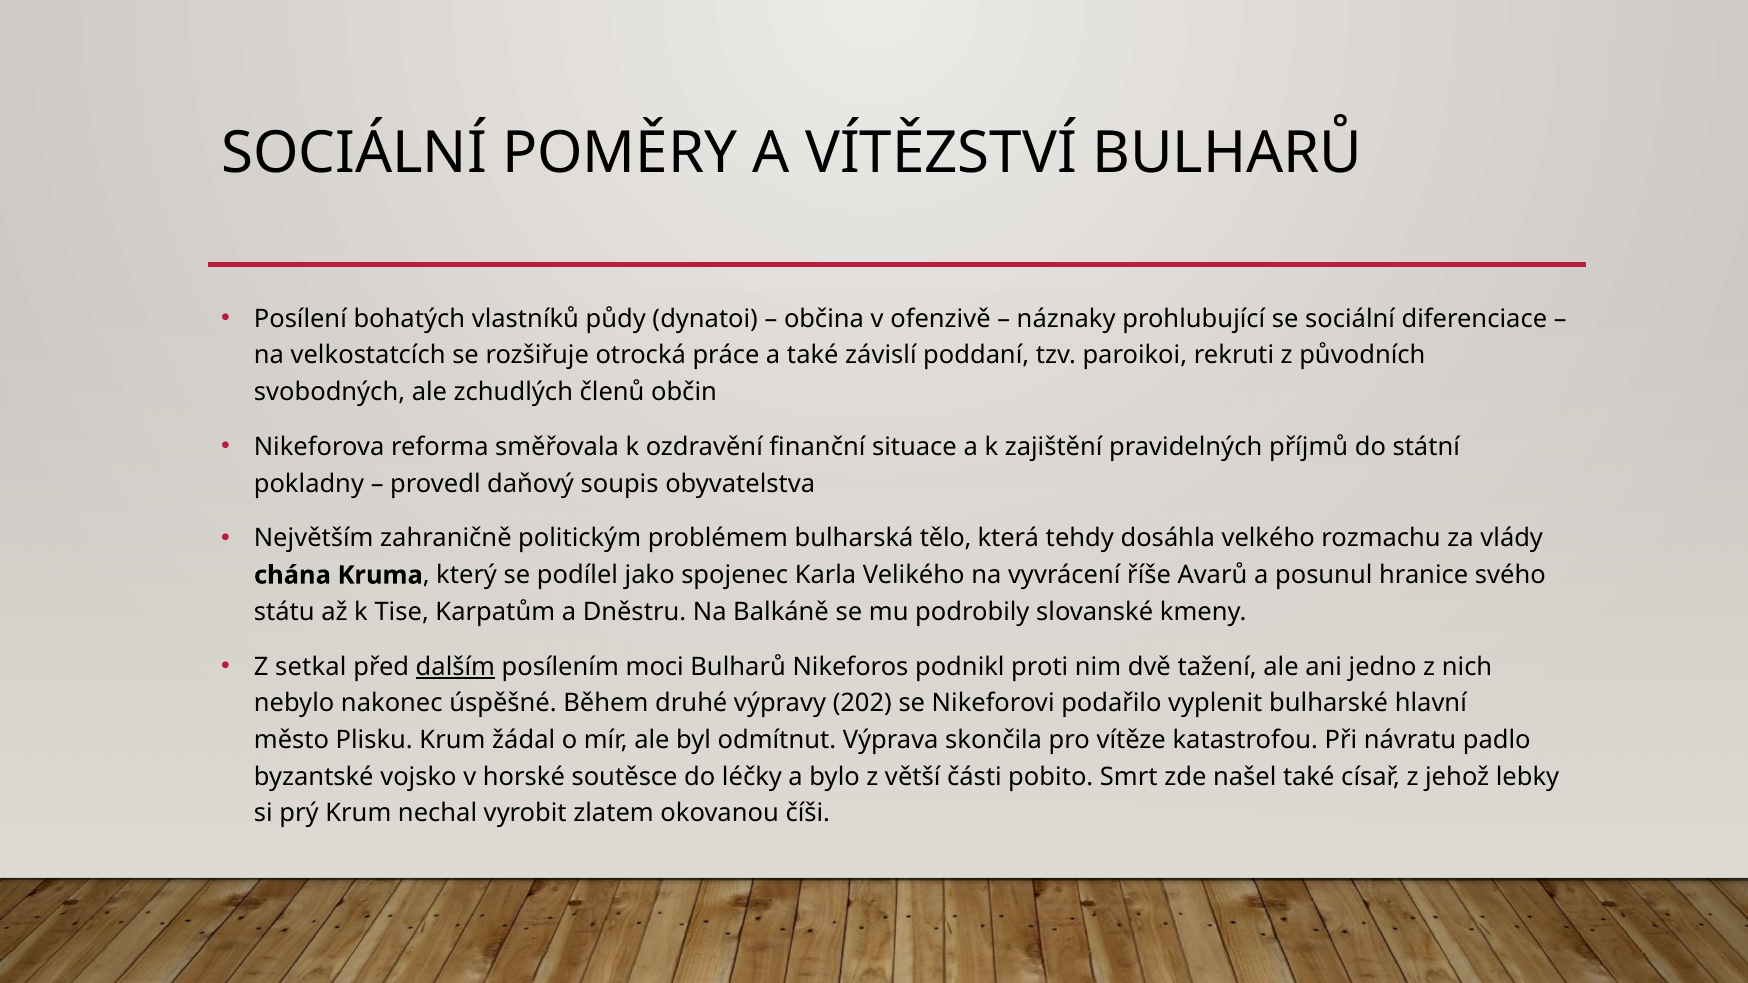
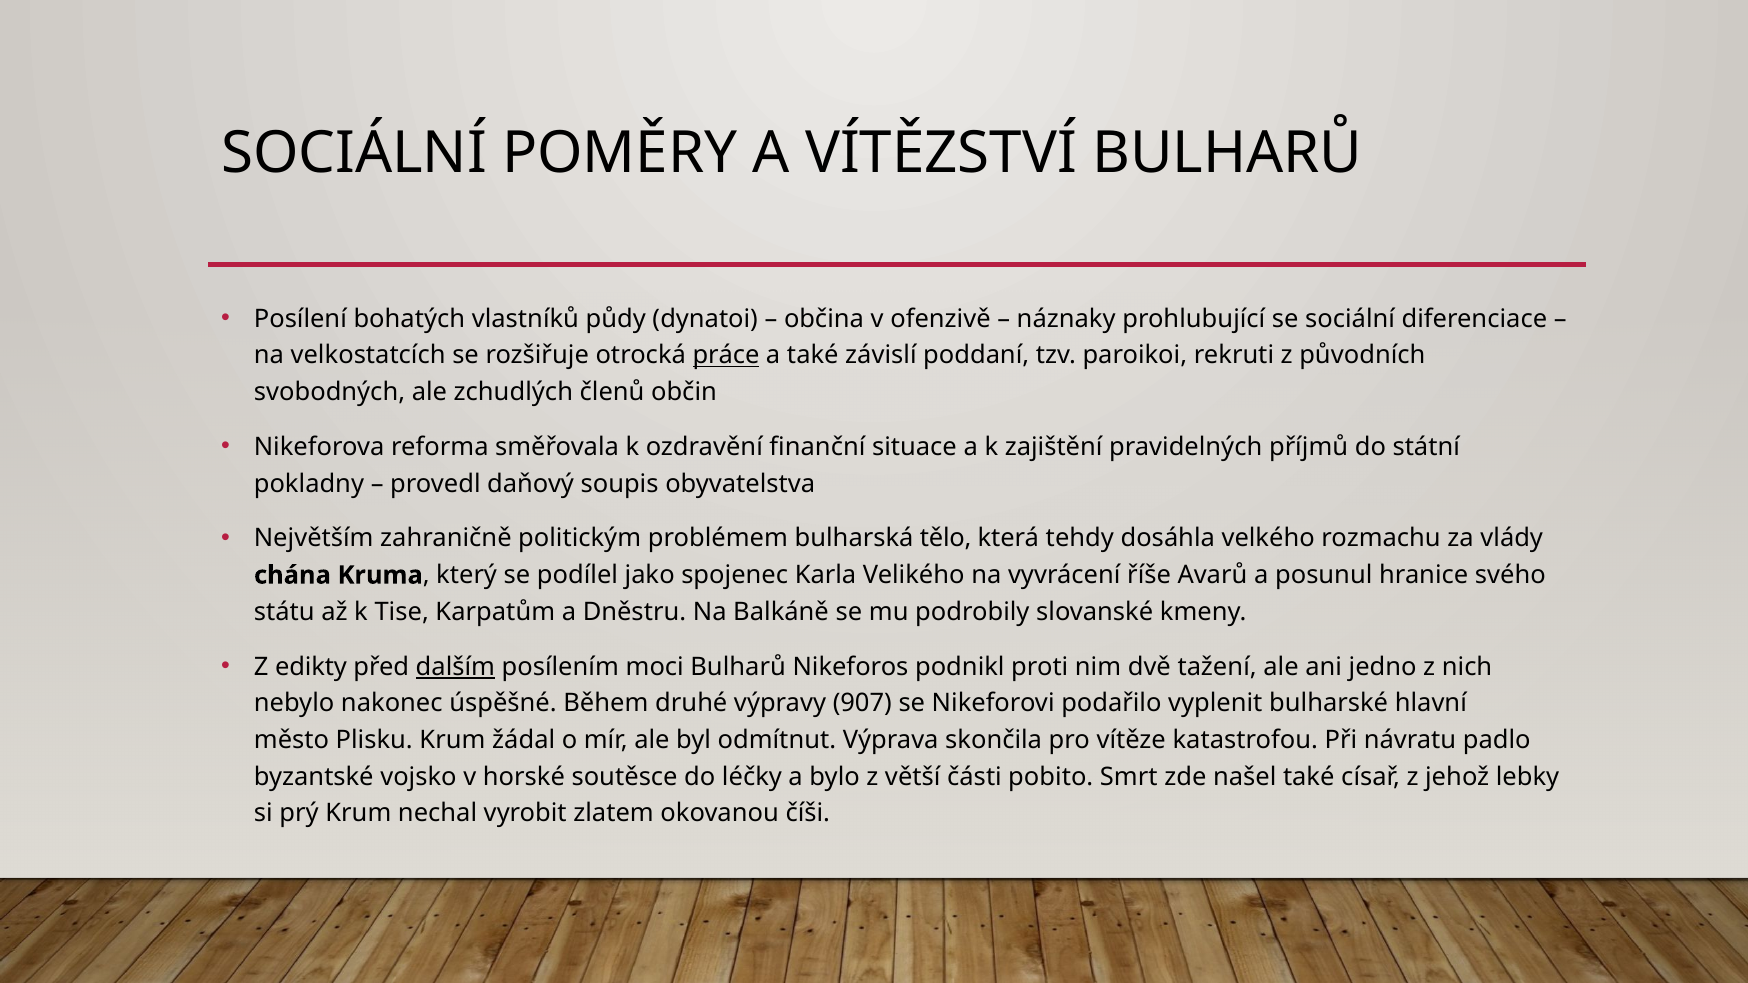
práce underline: none -> present (726, 355)
setkal: setkal -> edikty (311, 667)
202: 202 -> 907 (862, 704)
